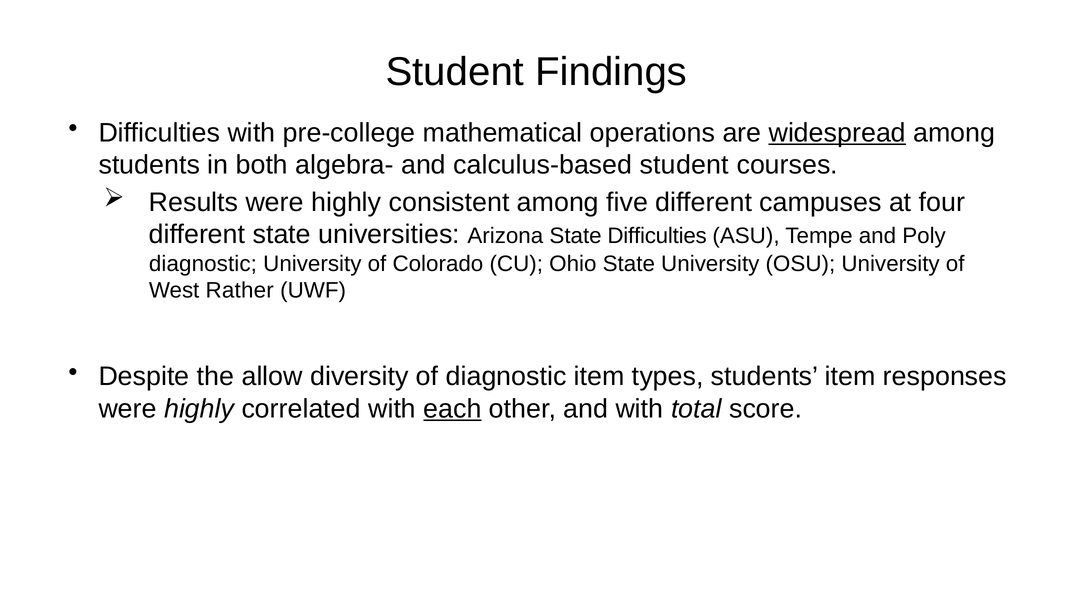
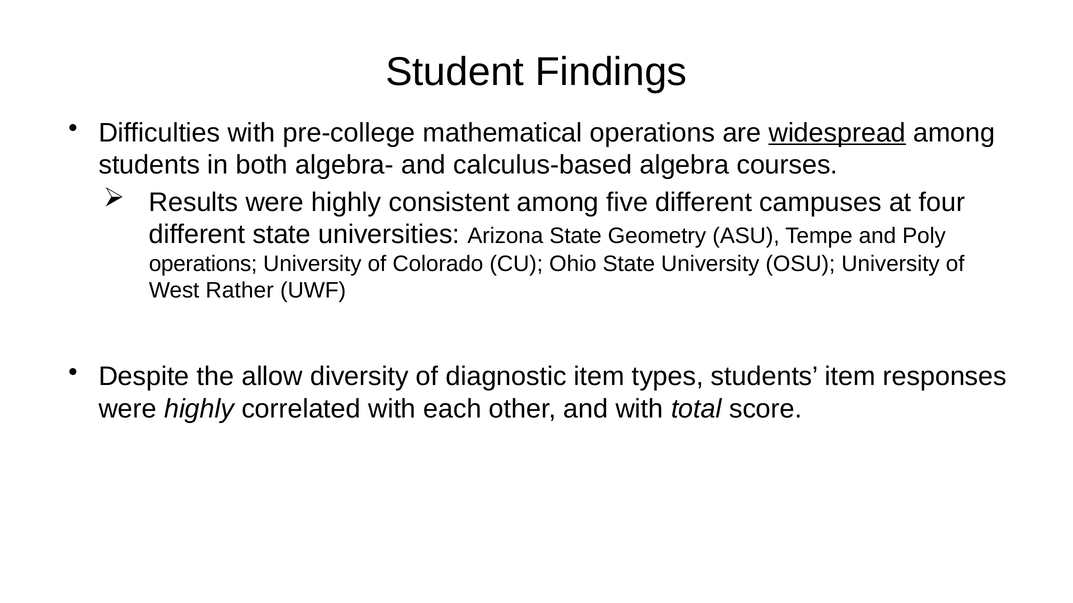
calculus-based student: student -> algebra (684, 165)
State Difficulties: Difficulties -> Geometry (657, 236)
diagnostic: diagnostic -> operations (203, 264)
each underline: present -> none (452, 409)
